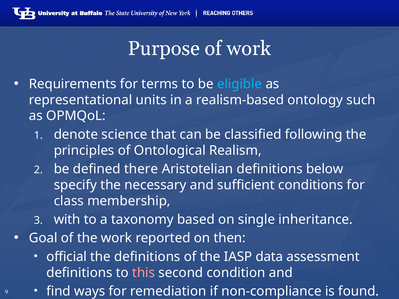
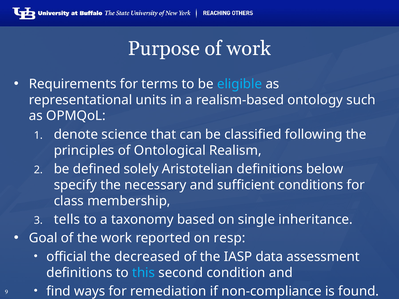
there: there -> solely (141, 169)
with: with -> tells (67, 220)
then: then -> resp (230, 238)
the definitions: definitions -> decreased (147, 257)
this colour: pink -> light blue (144, 273)
